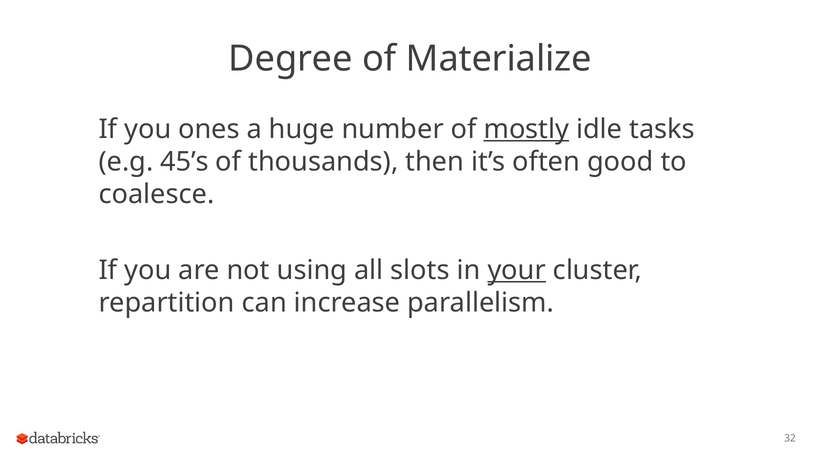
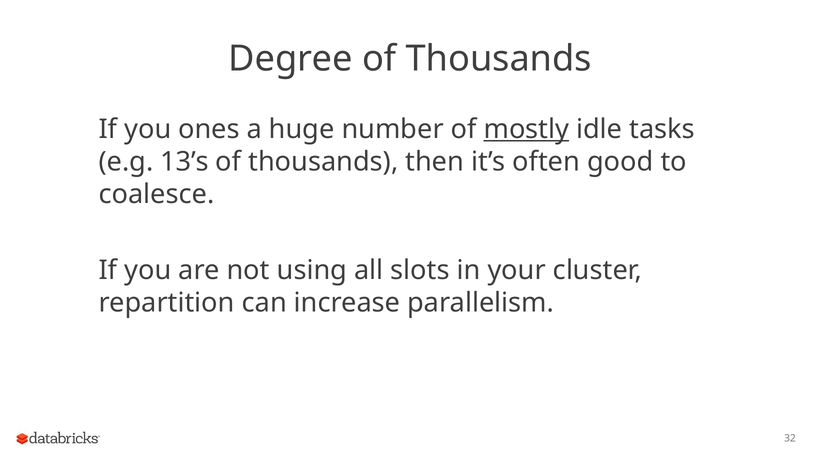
Degree of Materialize: Materialize -> Thousands (499, 59)
45’s: 45’s -> 13’s (185, 162)
your underline: present -> none (517, 271)
